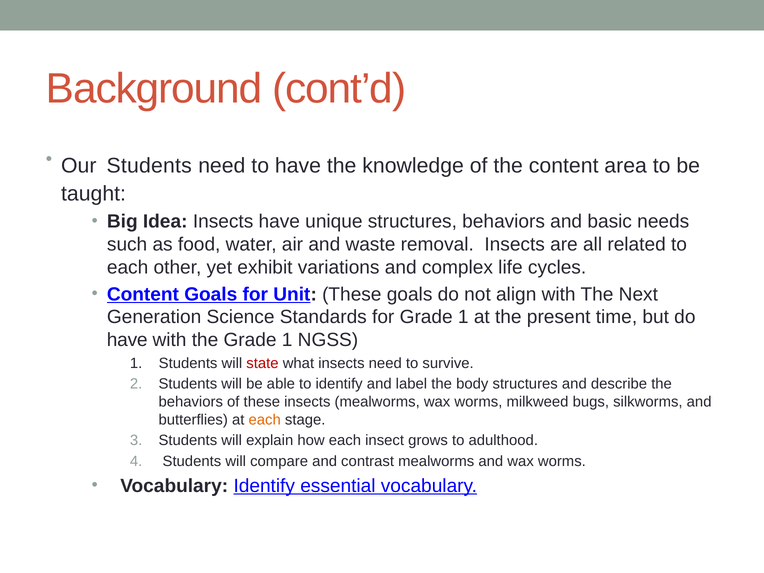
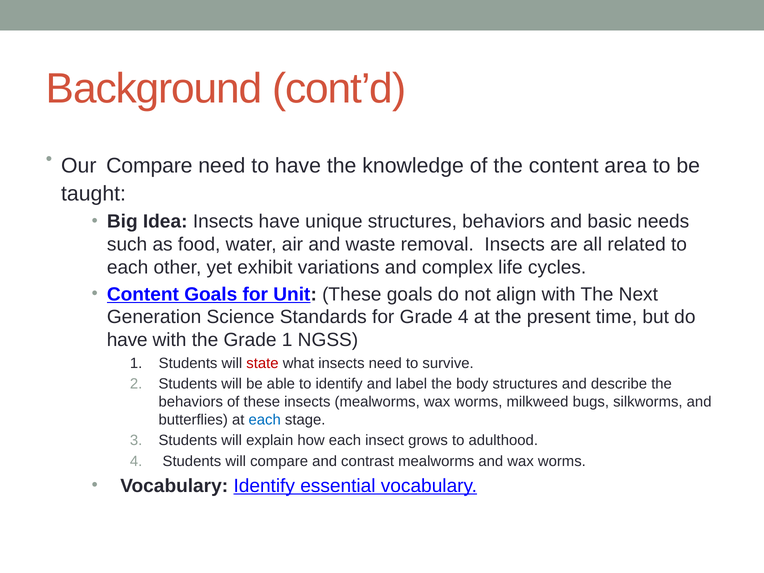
Our Students: Students -> Compare (149, 166)
for Grade 1: 1 -> 4 (463, 317)
each colour: orange -> blue (265, 420)
